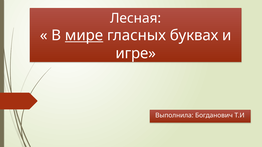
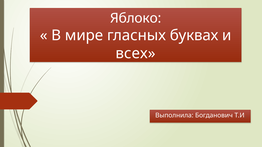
Лесная: Лесная -> Яблоко (136, 18)
мире underline: present -> none (84, 35)
игре: игре -> всех (136, 53)
